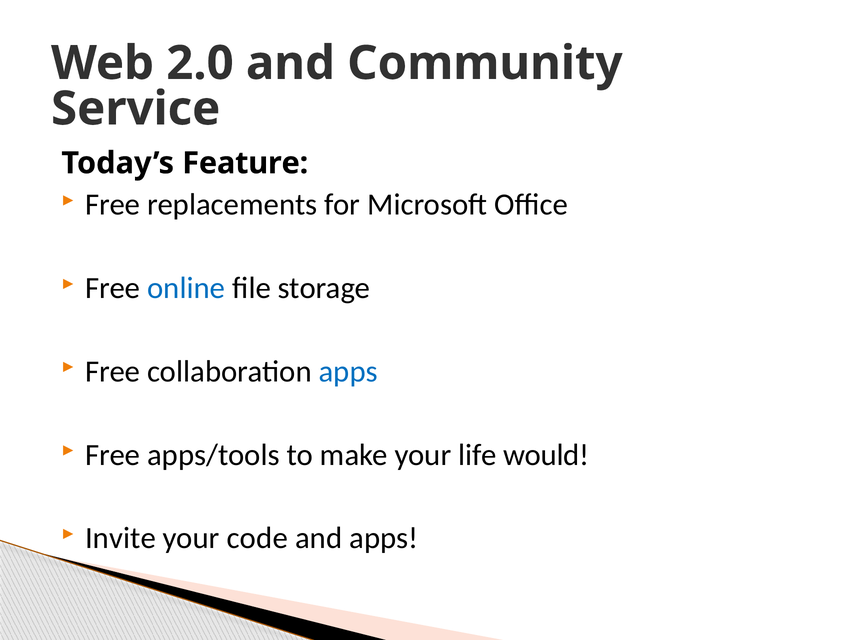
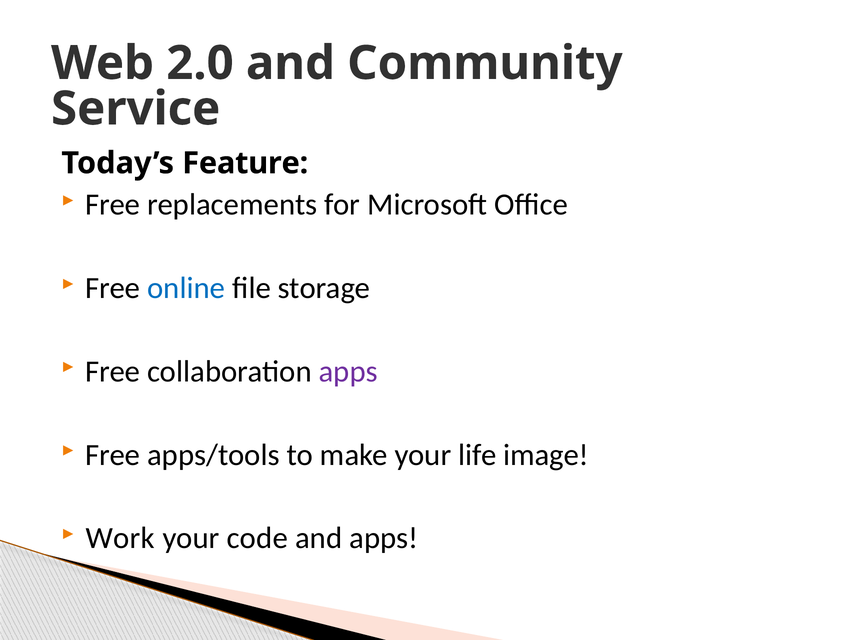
apps colour: blue -> purple (348, 371)
would: would -> image (546, 455)
Invite: Invite -> Work (120, 538)
